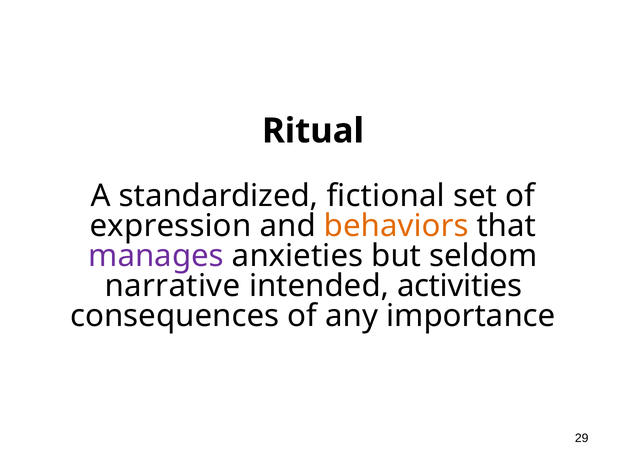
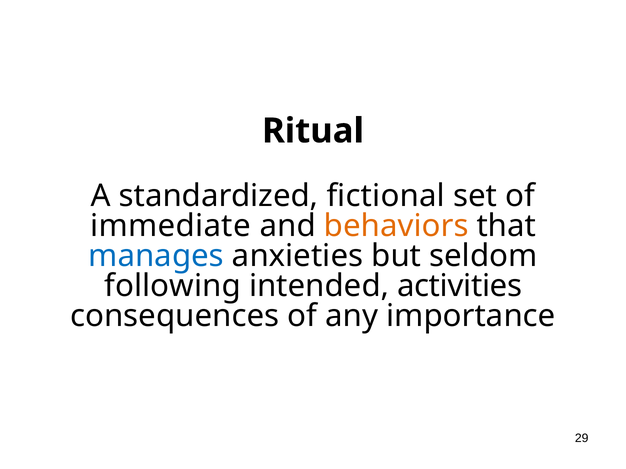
expression: expression -> immediate (170, 226)
manages colour: purple -> blue (156, 256)
narrative: narrative -> following (173, 286)
